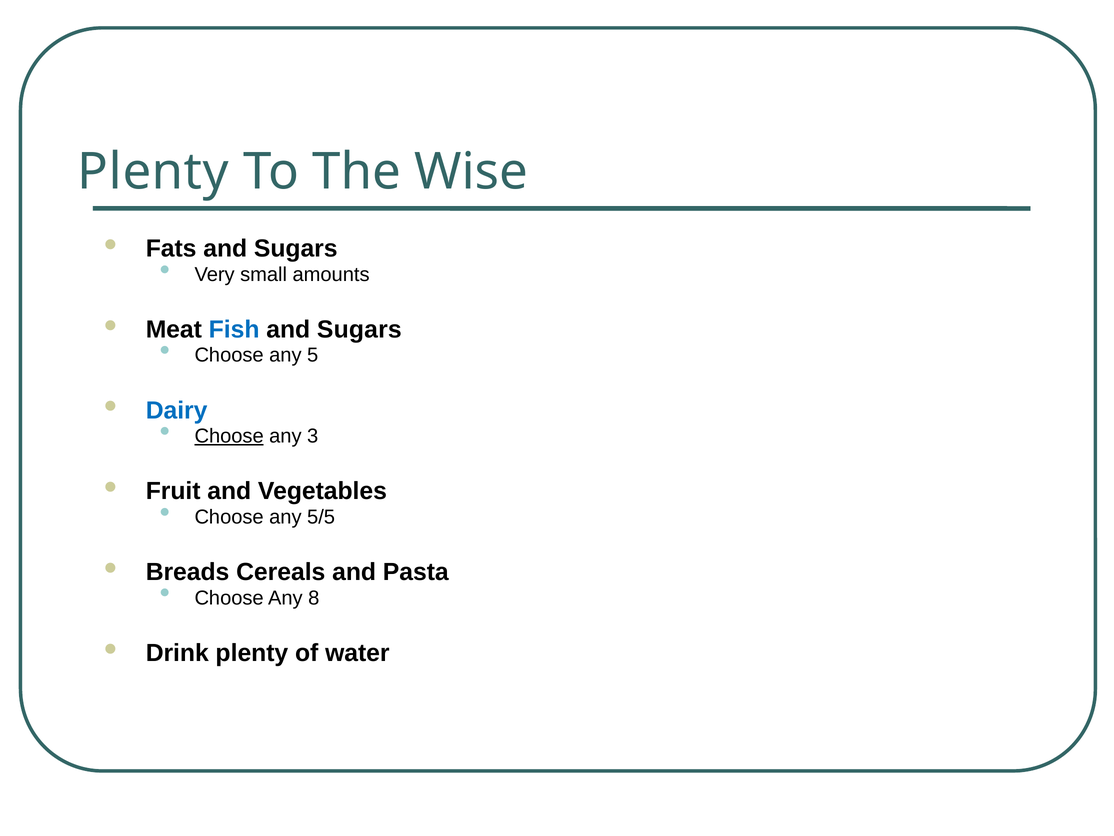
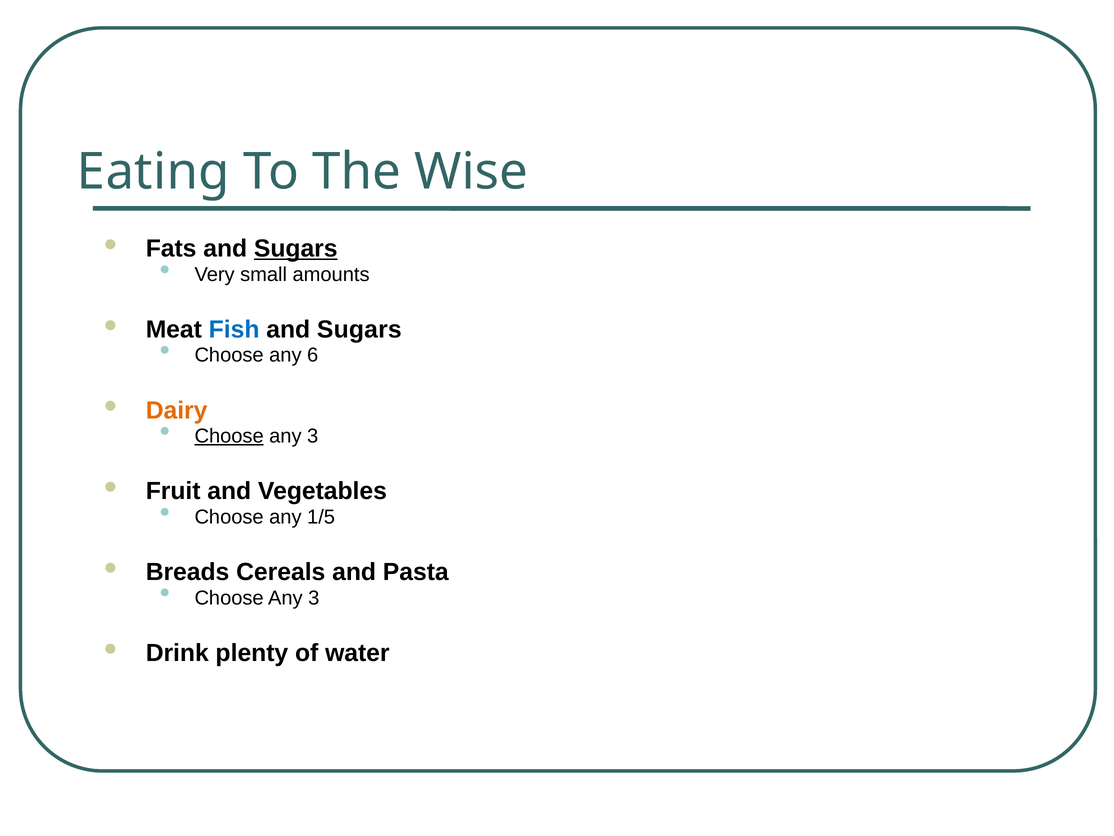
Plenty: Plenty -> Eating (153, 172)
Sugars underline: none -> present (296, 248)
5: 5 -> 6 (313, 355)
Dairy colour: blue -> orange (177, 410)
5/5: 5/5 -> 1/5 (321, 517)
8: 8 -> 3 (314, 598)
